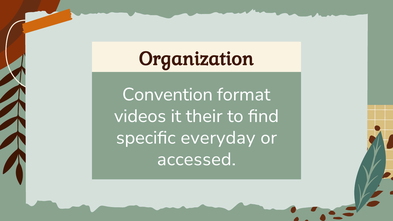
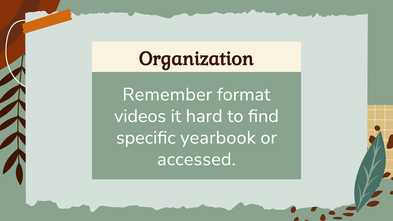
Convention: Convention -> Remember (167, 94)
their: their -> hard (204, 116)
everyday: everyday -> yearbook (218, 138)
